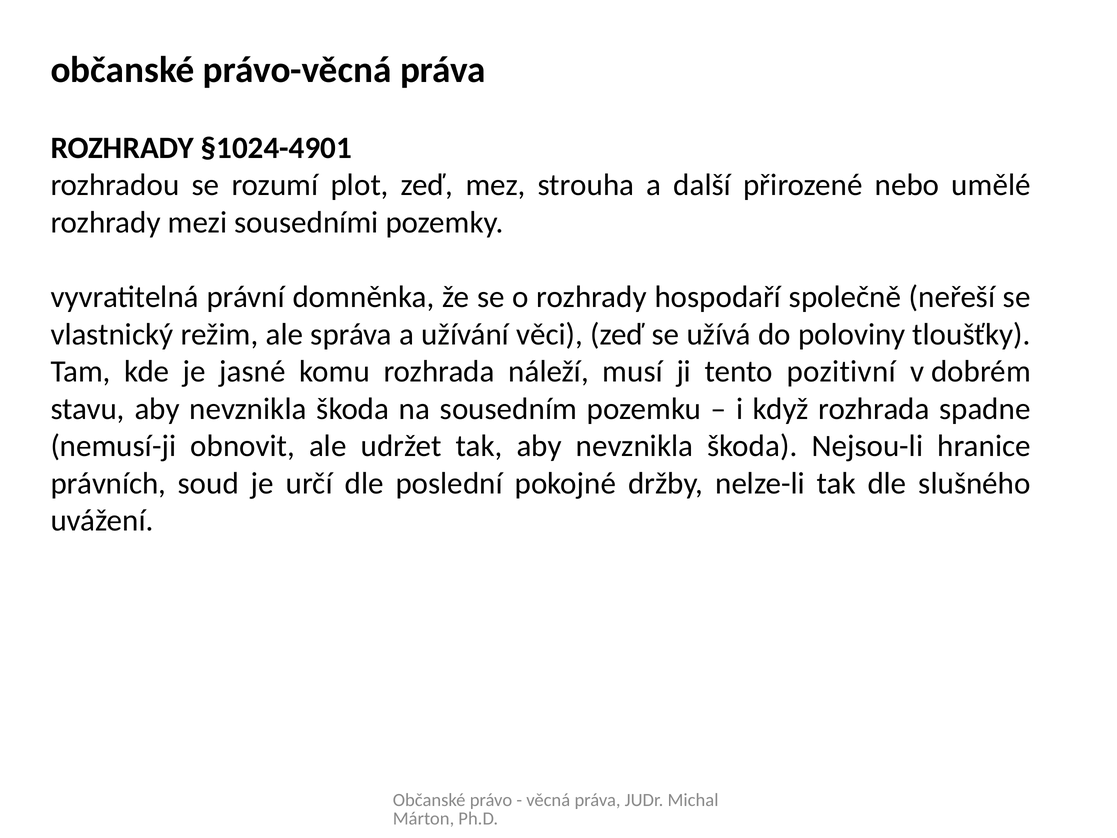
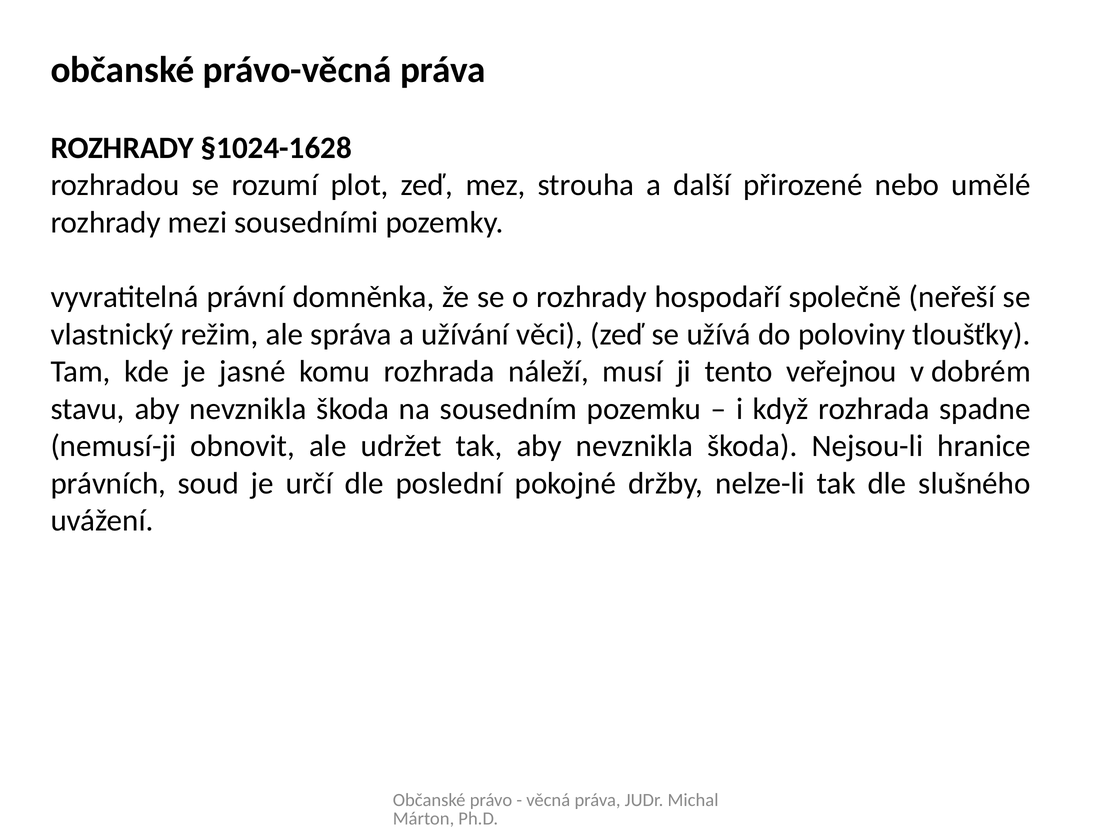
§1024-4901: §1024-4901 -> §1024-1628 (276, 148)
pozitivní: pozitivní -> veřejnou (841, 371)
